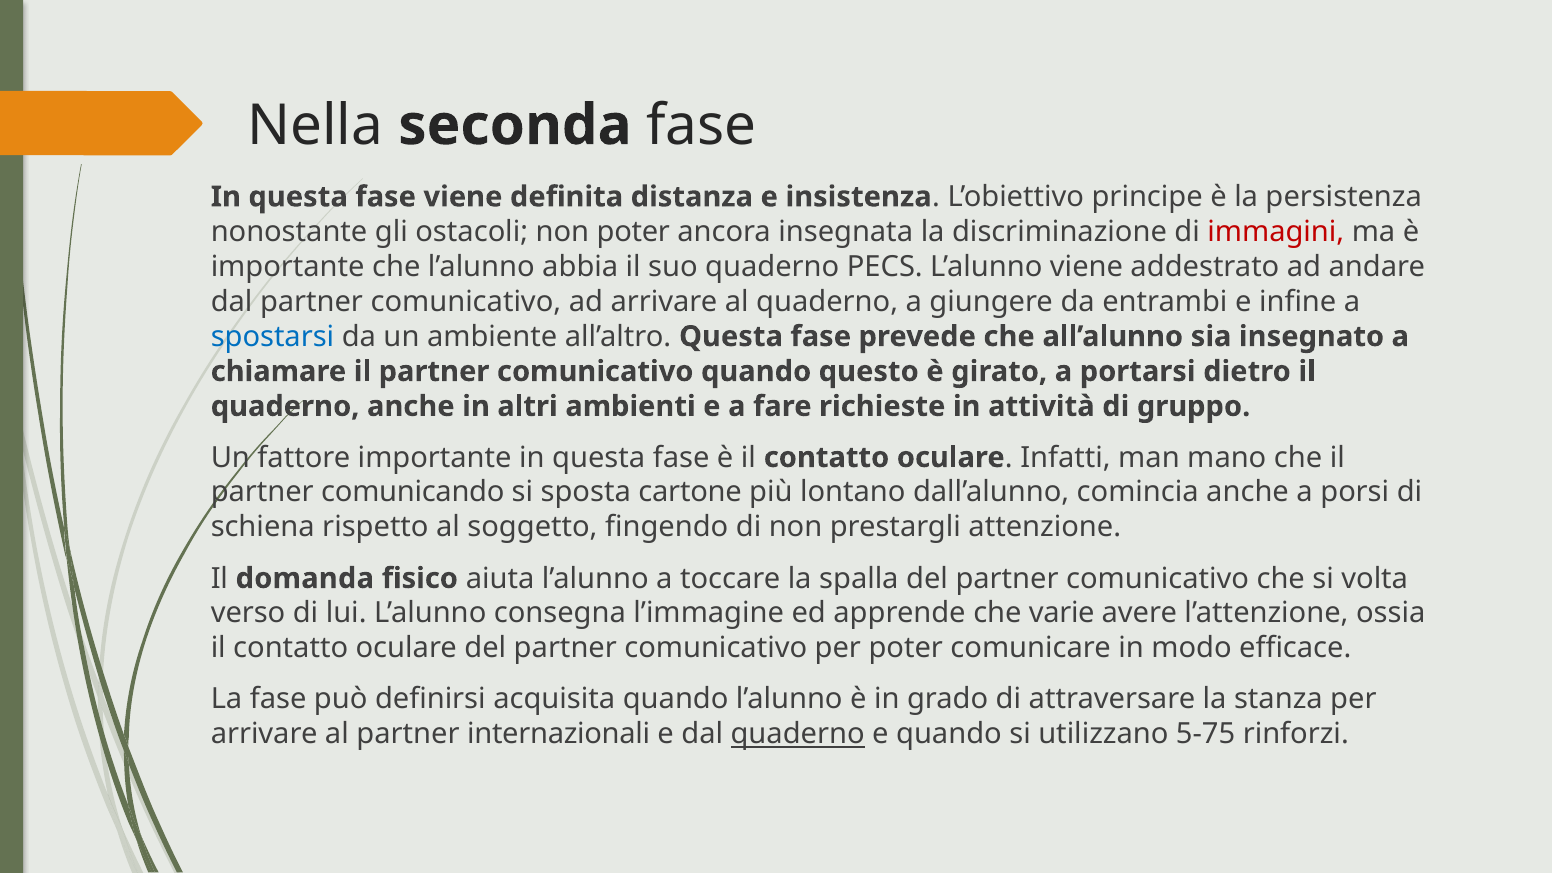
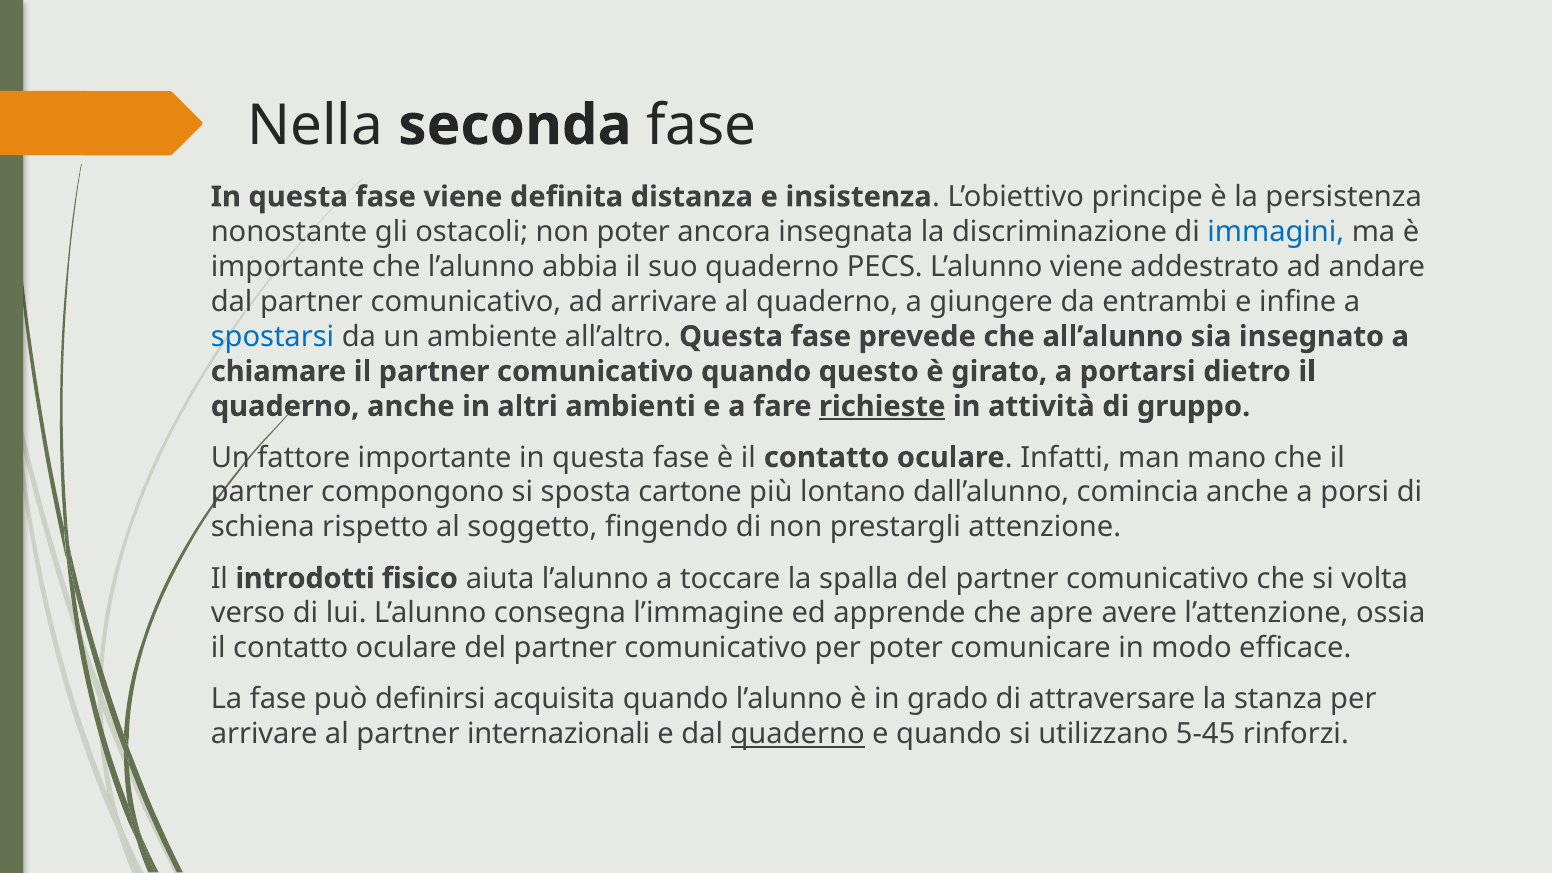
immagini colour: red -> blue (1276, 232)
richieste underline: none -> present (882, 406)
comunicando: comunicando -> compongono (413, 492)
domanda: domanda -> introdotti (305, 578)
varie: varie -> apre (1061, 613)
5-75: 5-75 -> 5-45 (1206, 734)
